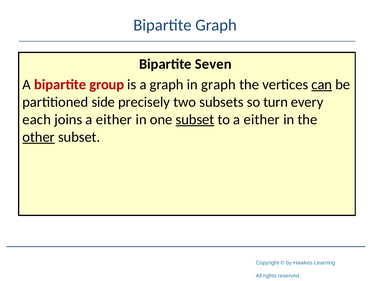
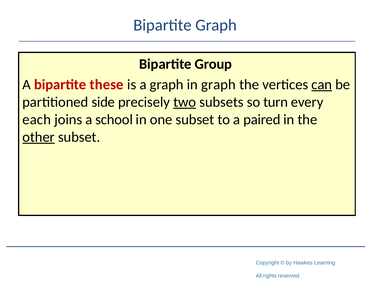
Seven: Seven -> Group (213, 64)
group: group -> these (107, 84)
two underline: none -> present (185, 102)
joins a either: either -> school (114, 119)
subset underline: present -> none (195, 119)
to a either: either -> paired (262, 119)
